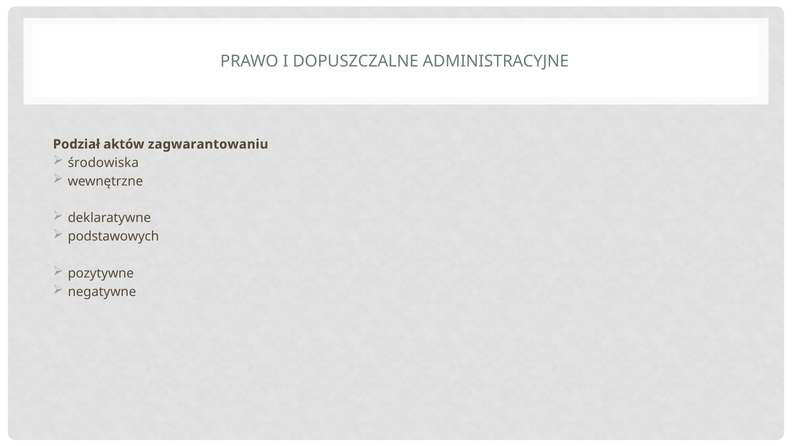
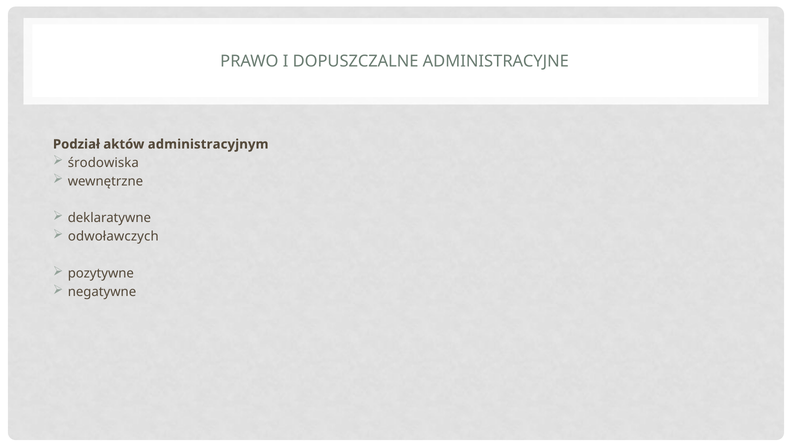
zagwarantowaniu: zagwarantowaniu -> administracyjnym (208, 144)
podstawowych: podstawowych -> odwoławczych (113, 236)
